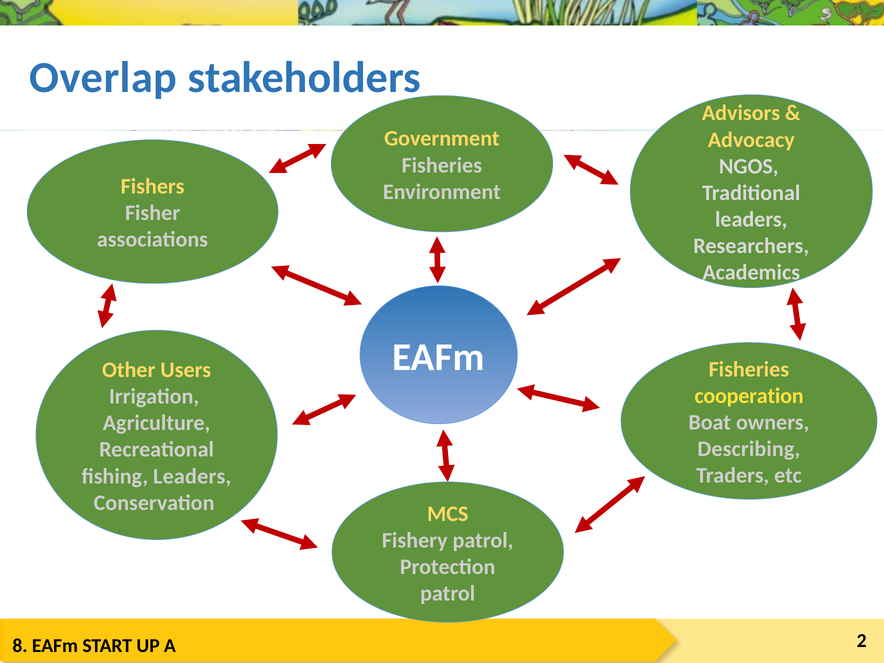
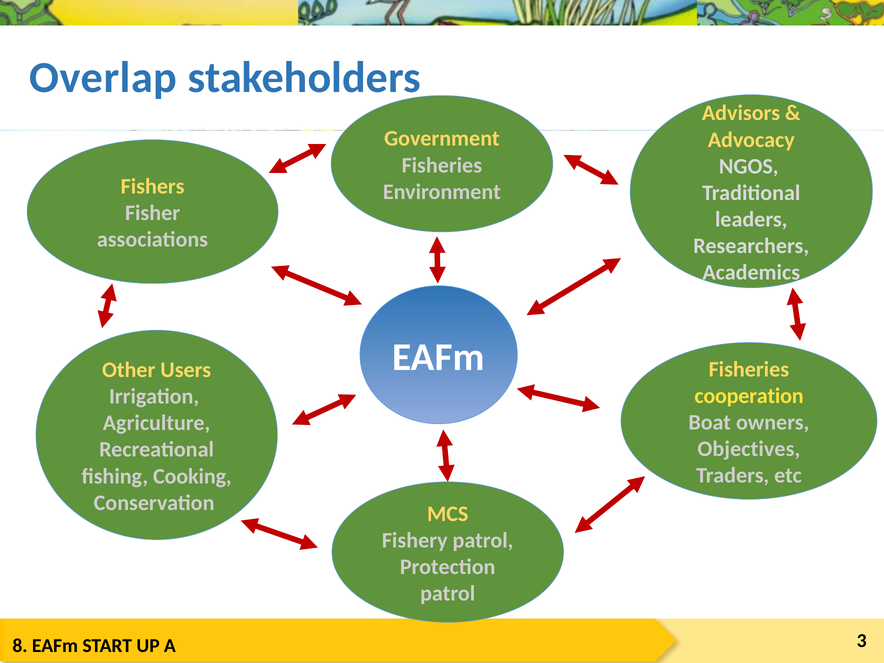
Describing: Describing -> Objectives (749, 449)
fishing Leaders: Leaders -> Cooking (192, 476)
2: 2 -> 3 (862, 641)
